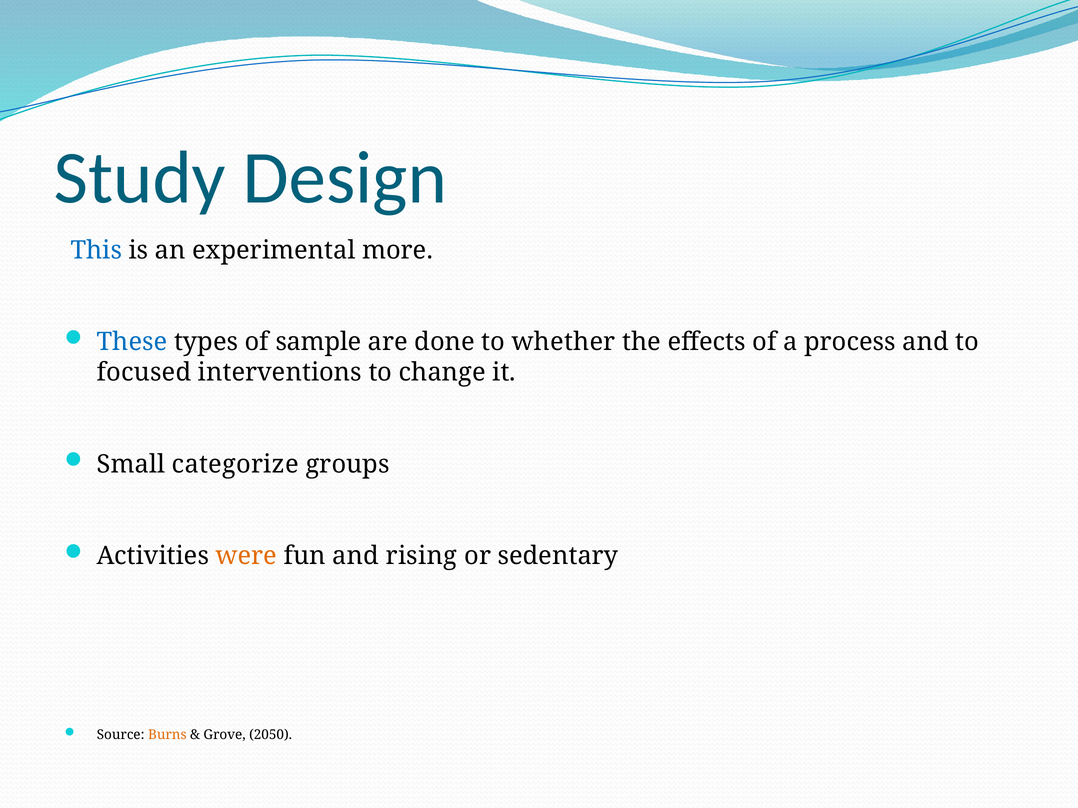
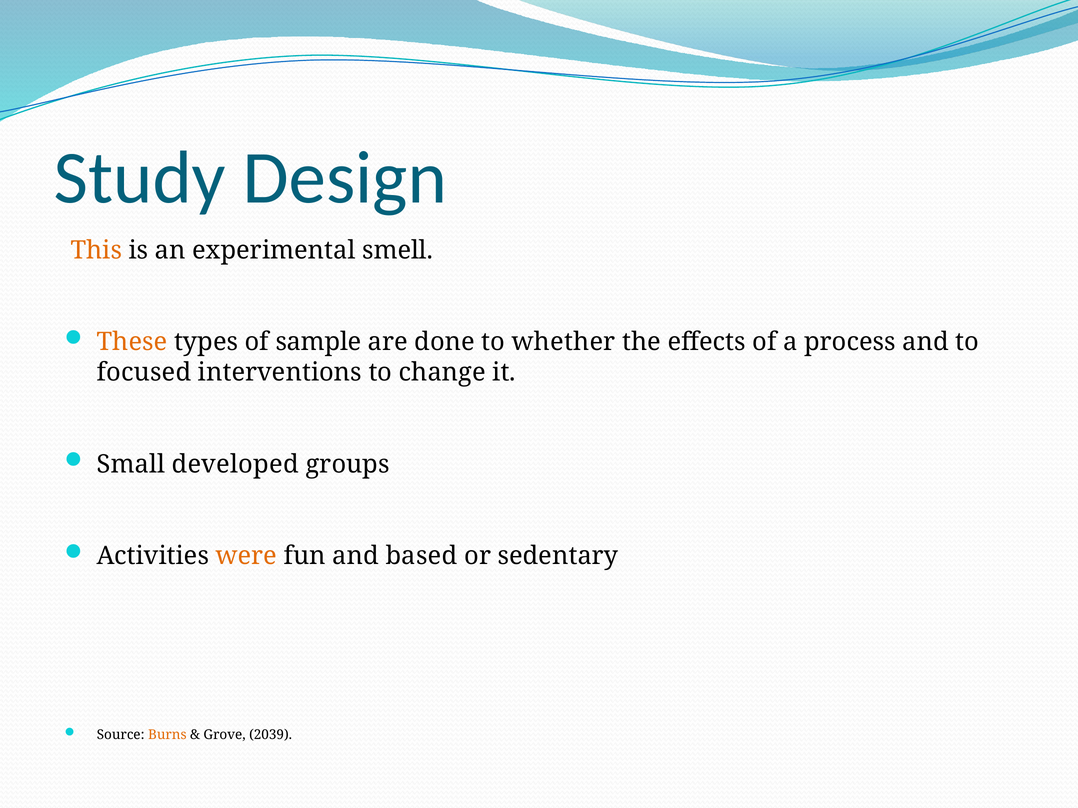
This colour: blue -> orange (96, 251)
more: more -> smell (398, 251)
These colour: blue -> orange (132, 342)
categorize: categorize -> developed (235, 464)
rising: rising -> based (421, 556)
2050: 2050 -> 2039 (271, 735)
